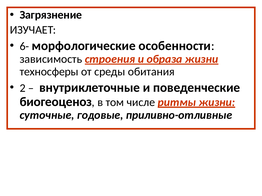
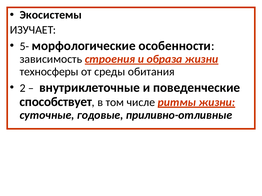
Загрязнение: Загрязнение -> Экосистемы (51, 15)
6-: 6- -> 5- (24, 46)
биогеоценоз: биогеоценоз -> способствует (56, 102)
